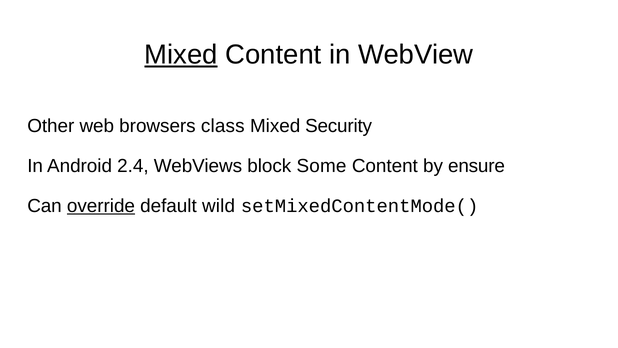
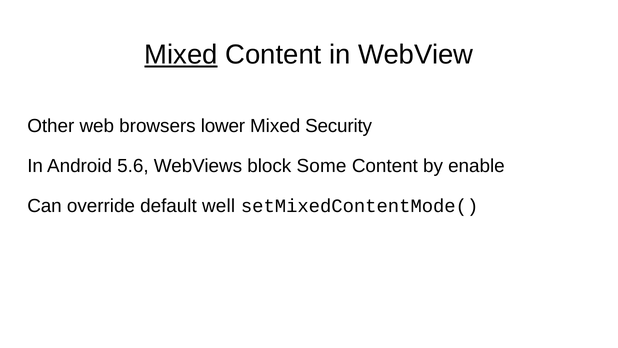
class: class -> lower (223, 126)
2.4: 2.4 -> 5.6 (133, 166)
ensure: ensure -> enable (476, 166)
override underline: present -> none (101, 206)
wild: wild -> well (219, 206)
